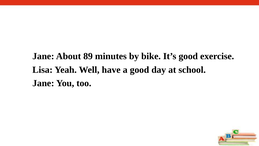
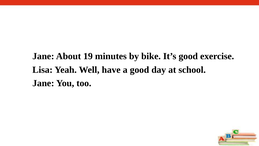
89: 89 -> 19 (88, 56)
